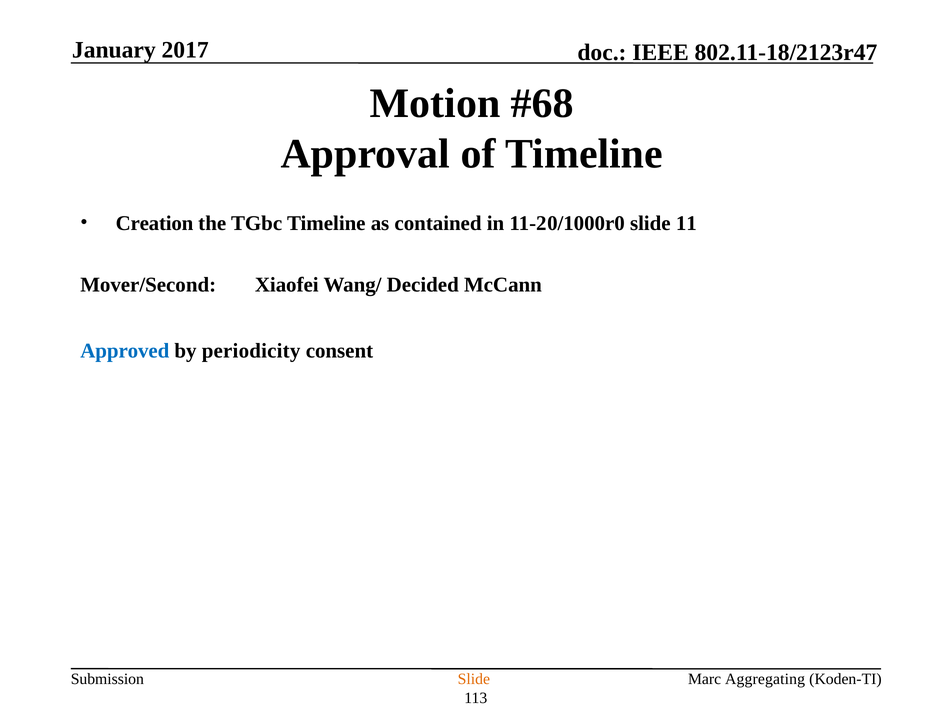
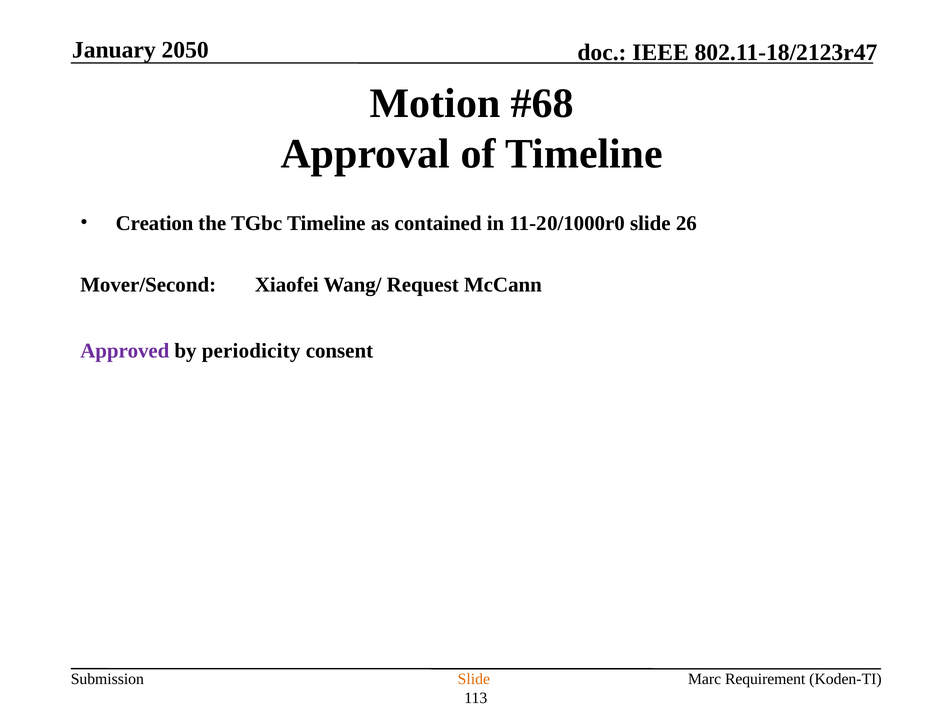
2017: 2017 -> 2050 (185, 50)
11: 11 -> 26 (686, 223)
Decided: Decided -> Request (423, 285)
Approved colour: blue -> purple (125, 351)
Aggregating: Aggregating -> Requirement (765, 679)
